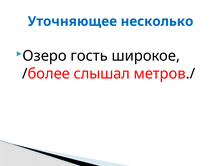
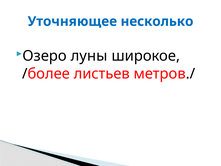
гость: гость -> луны (89, 56)
слышал: слышал -> листьев (102, 74)
